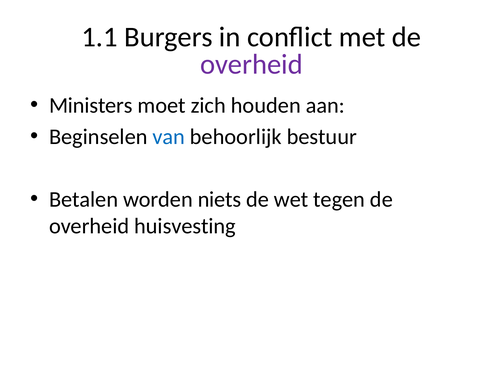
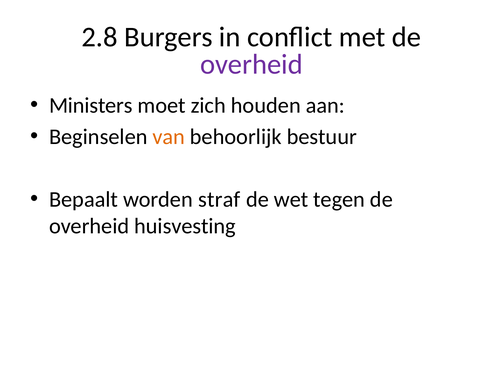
1.1: 1.1 -> 2.8 (100, 37)
van colour: blue -> orange (169, 137)
Betalen: Betalen -> Bepaalt (84, 199)
niets: niets -> straf (219, 199)
